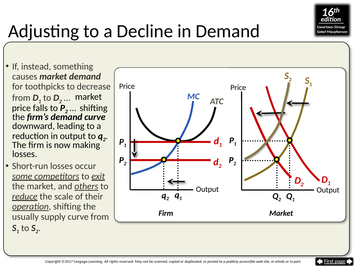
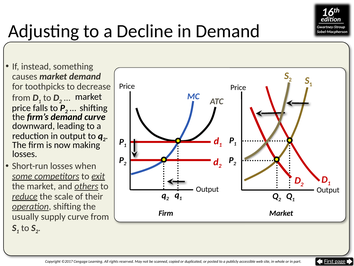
occur: occur -> when (86, 166)
